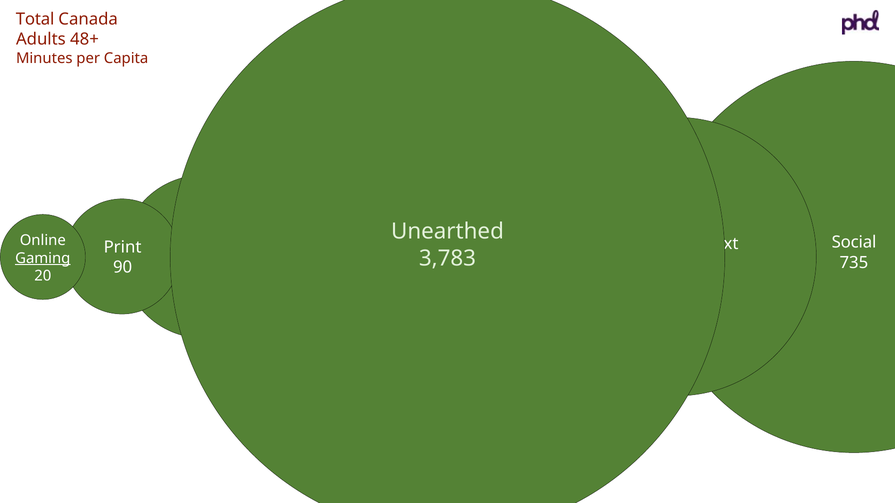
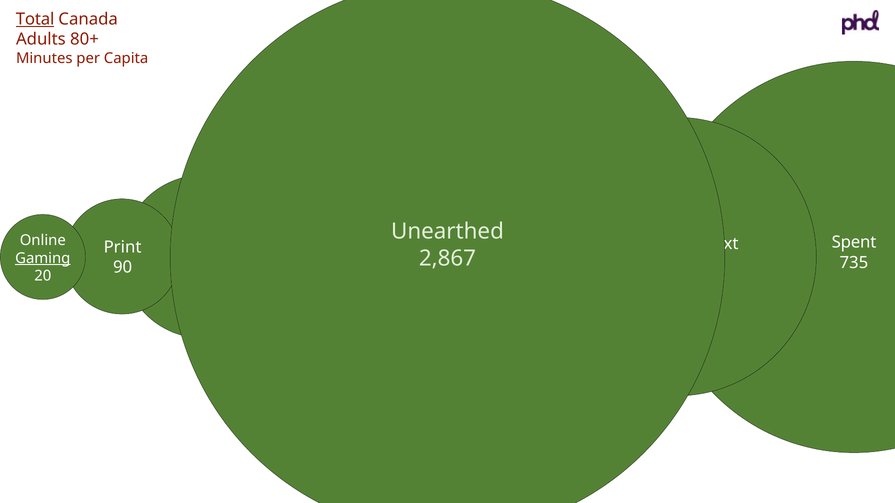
Total underline: none -> present (35, 19)
48+: 48+ -> 80+ (85, 39)
Social: Social -> Spent (854, 243)
3,783: 3,783 -> 2,867 (447, 259)
